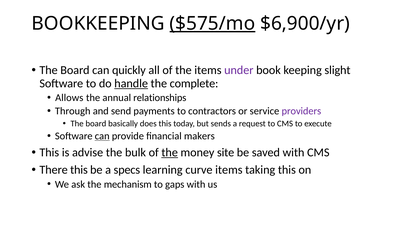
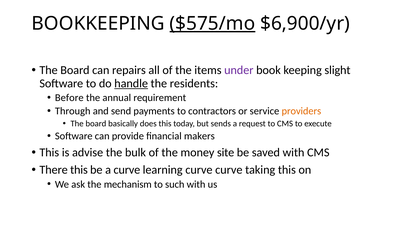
quickly: quickly -> repairs (129, 70)
complete: complete -> residents (194, 83)
Allows: Allows -> Before (69, 97)
relationships: relationships -> requirement (160, 97)
providers colour: purple -> orange (301, 111)
can underline: present -> none (102, 136)
the underline: present -> none (170, 152)
a specs: specs -> curve (127, 170)
curve items: items -> curve (229, 170)
gaps: gaps -> such (175, 184)
